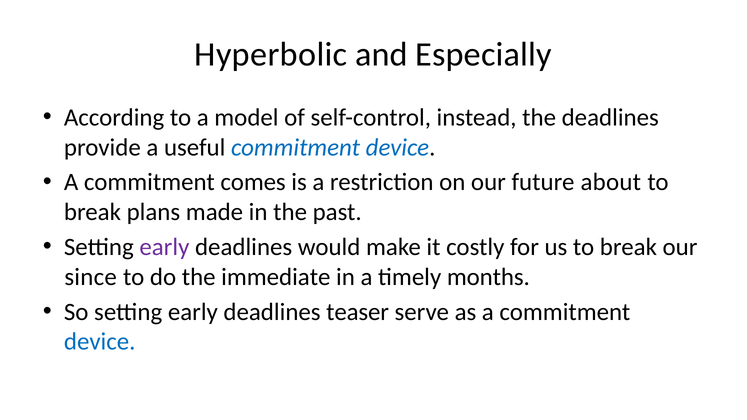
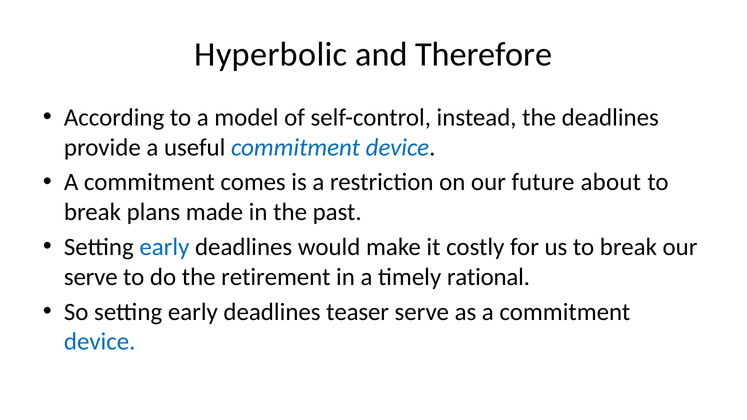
Especially: Especially -> Therefore (484, 54)
early colour: purple -> blue (164, 247)
since: since -> serve (91, 277)
immediate: immediate -> retirement (276, 277)
months: months -> rational (488, 277)
